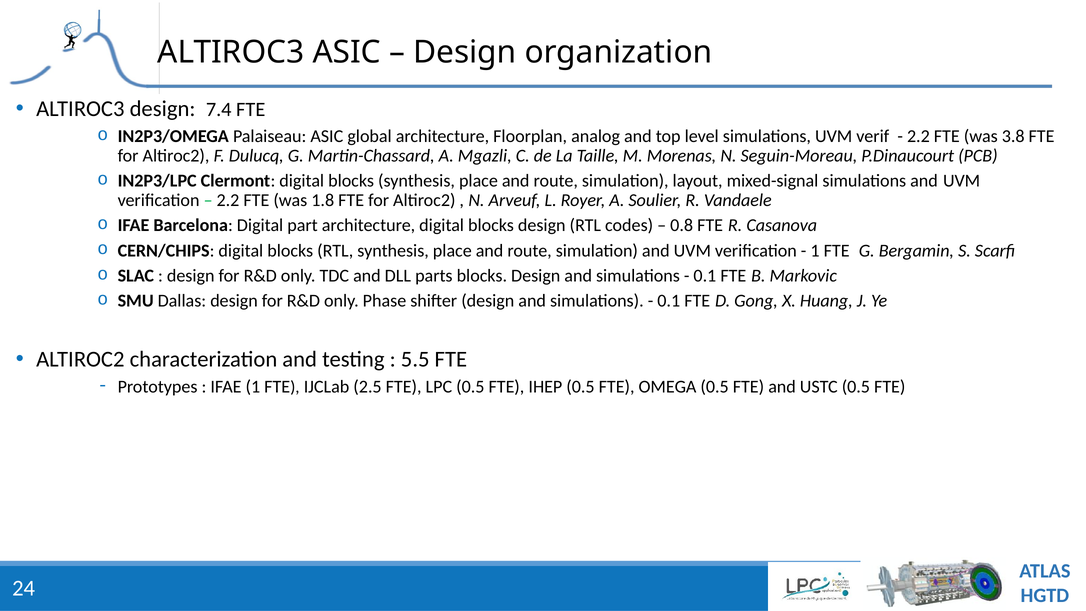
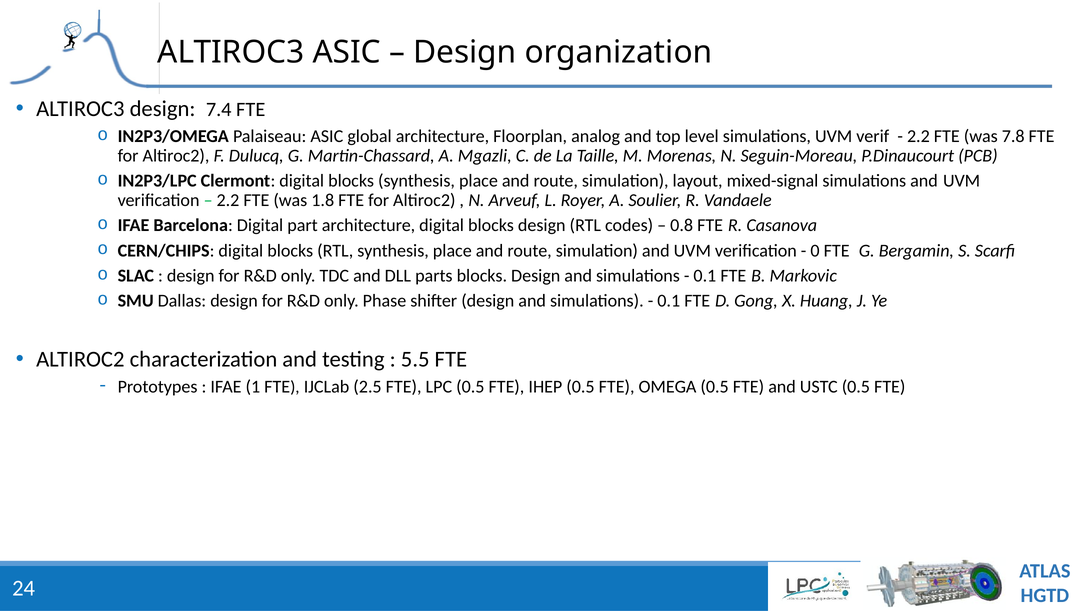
3.8: 3.8 -> 7.8 (1013, 136)
1: 1 -> 0 (815, 251)
